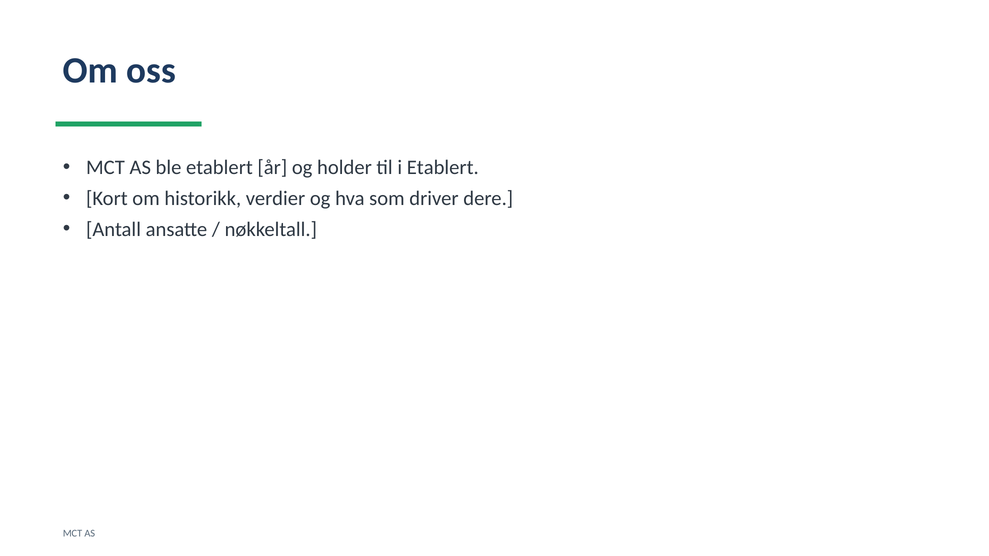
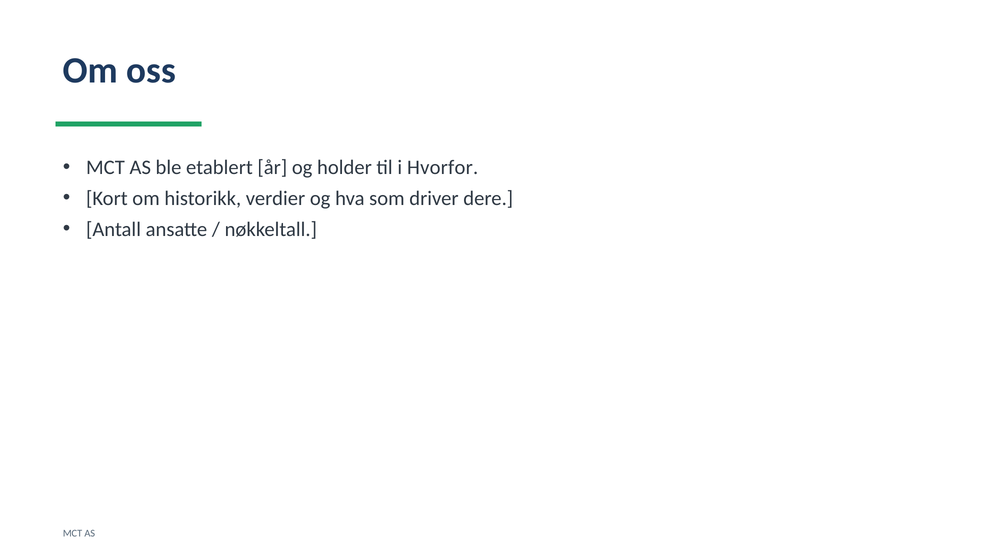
i Etablert: Etablert -> Hvorfor (443, 168)
